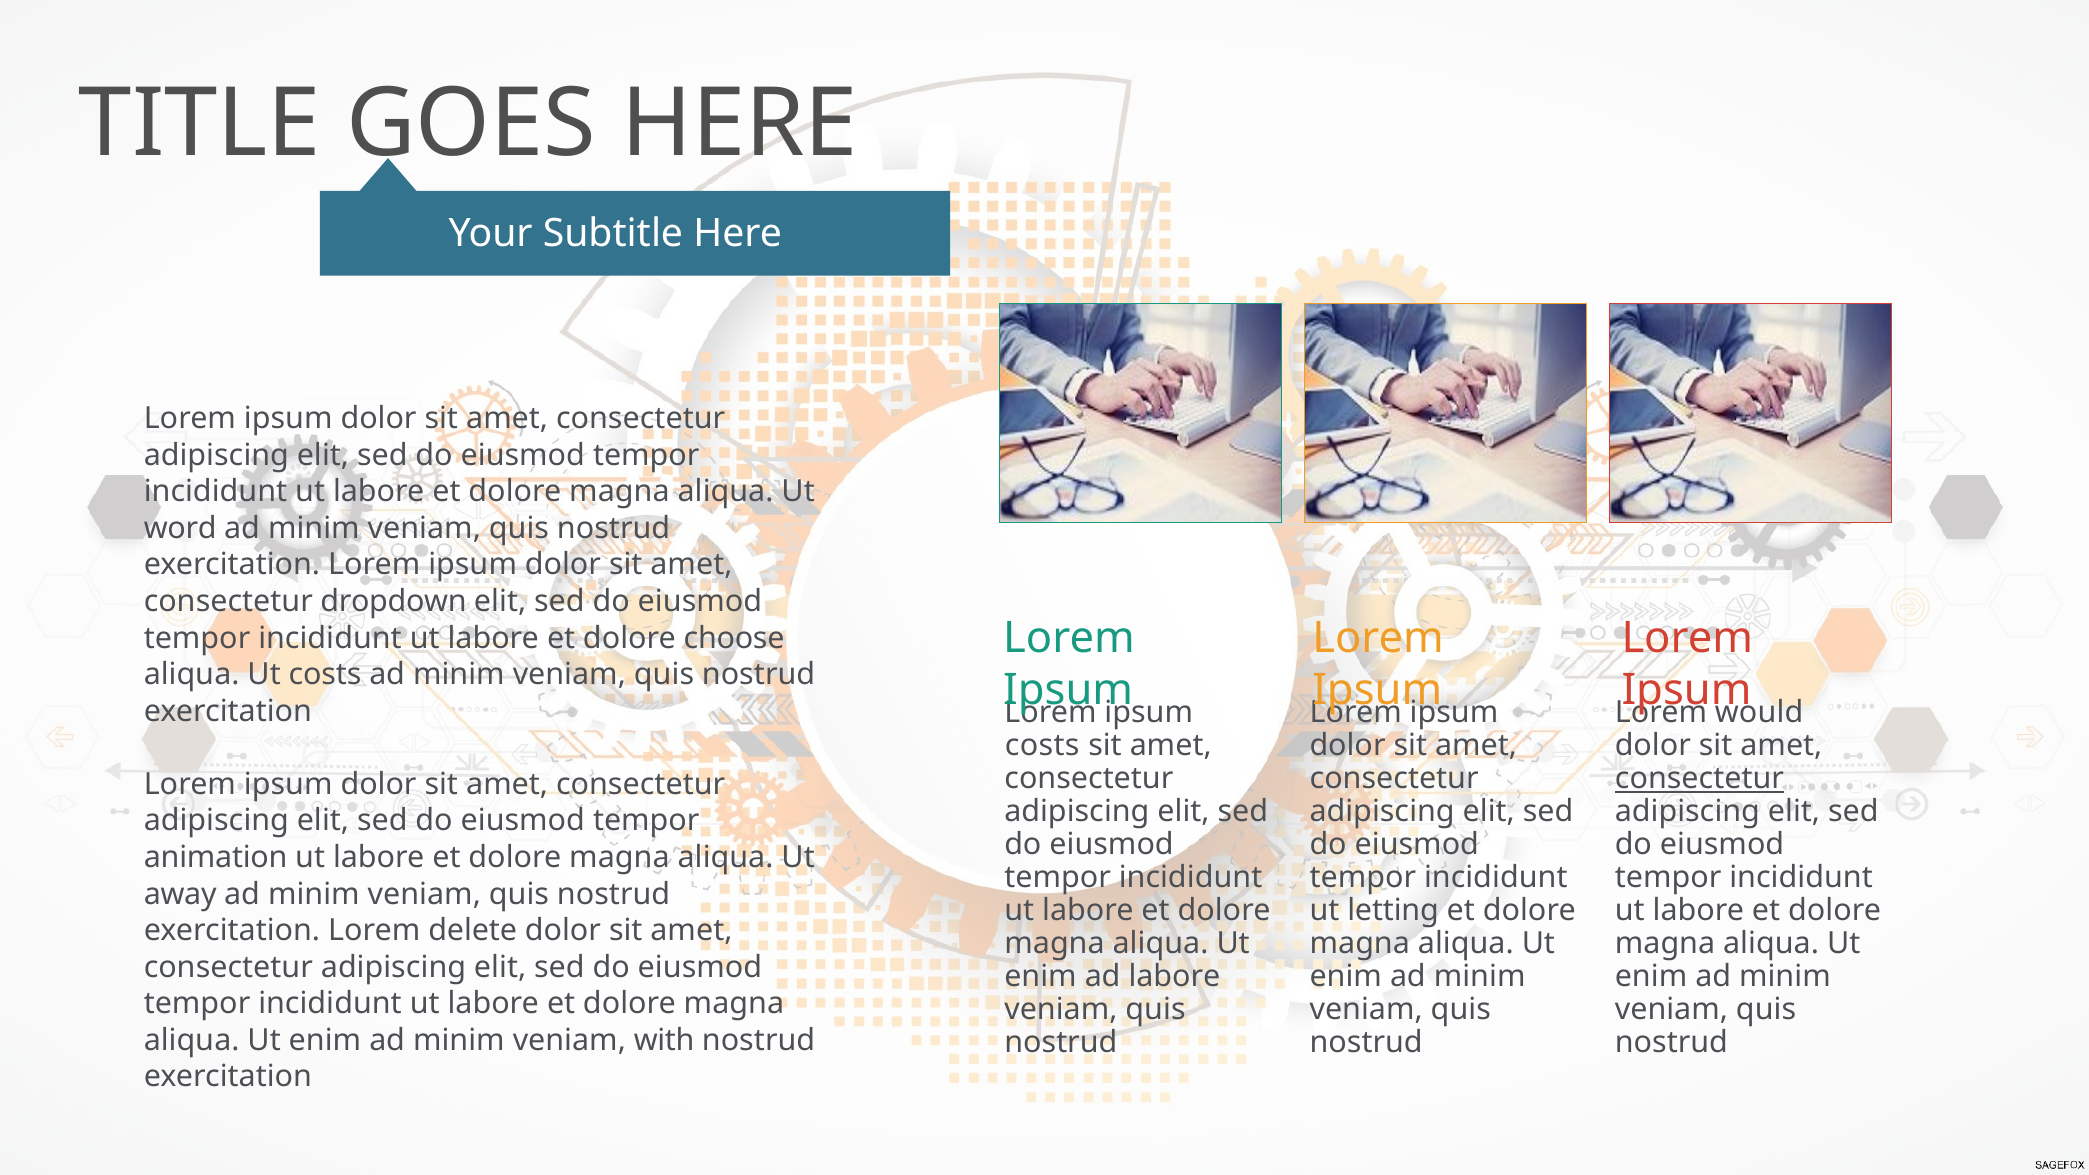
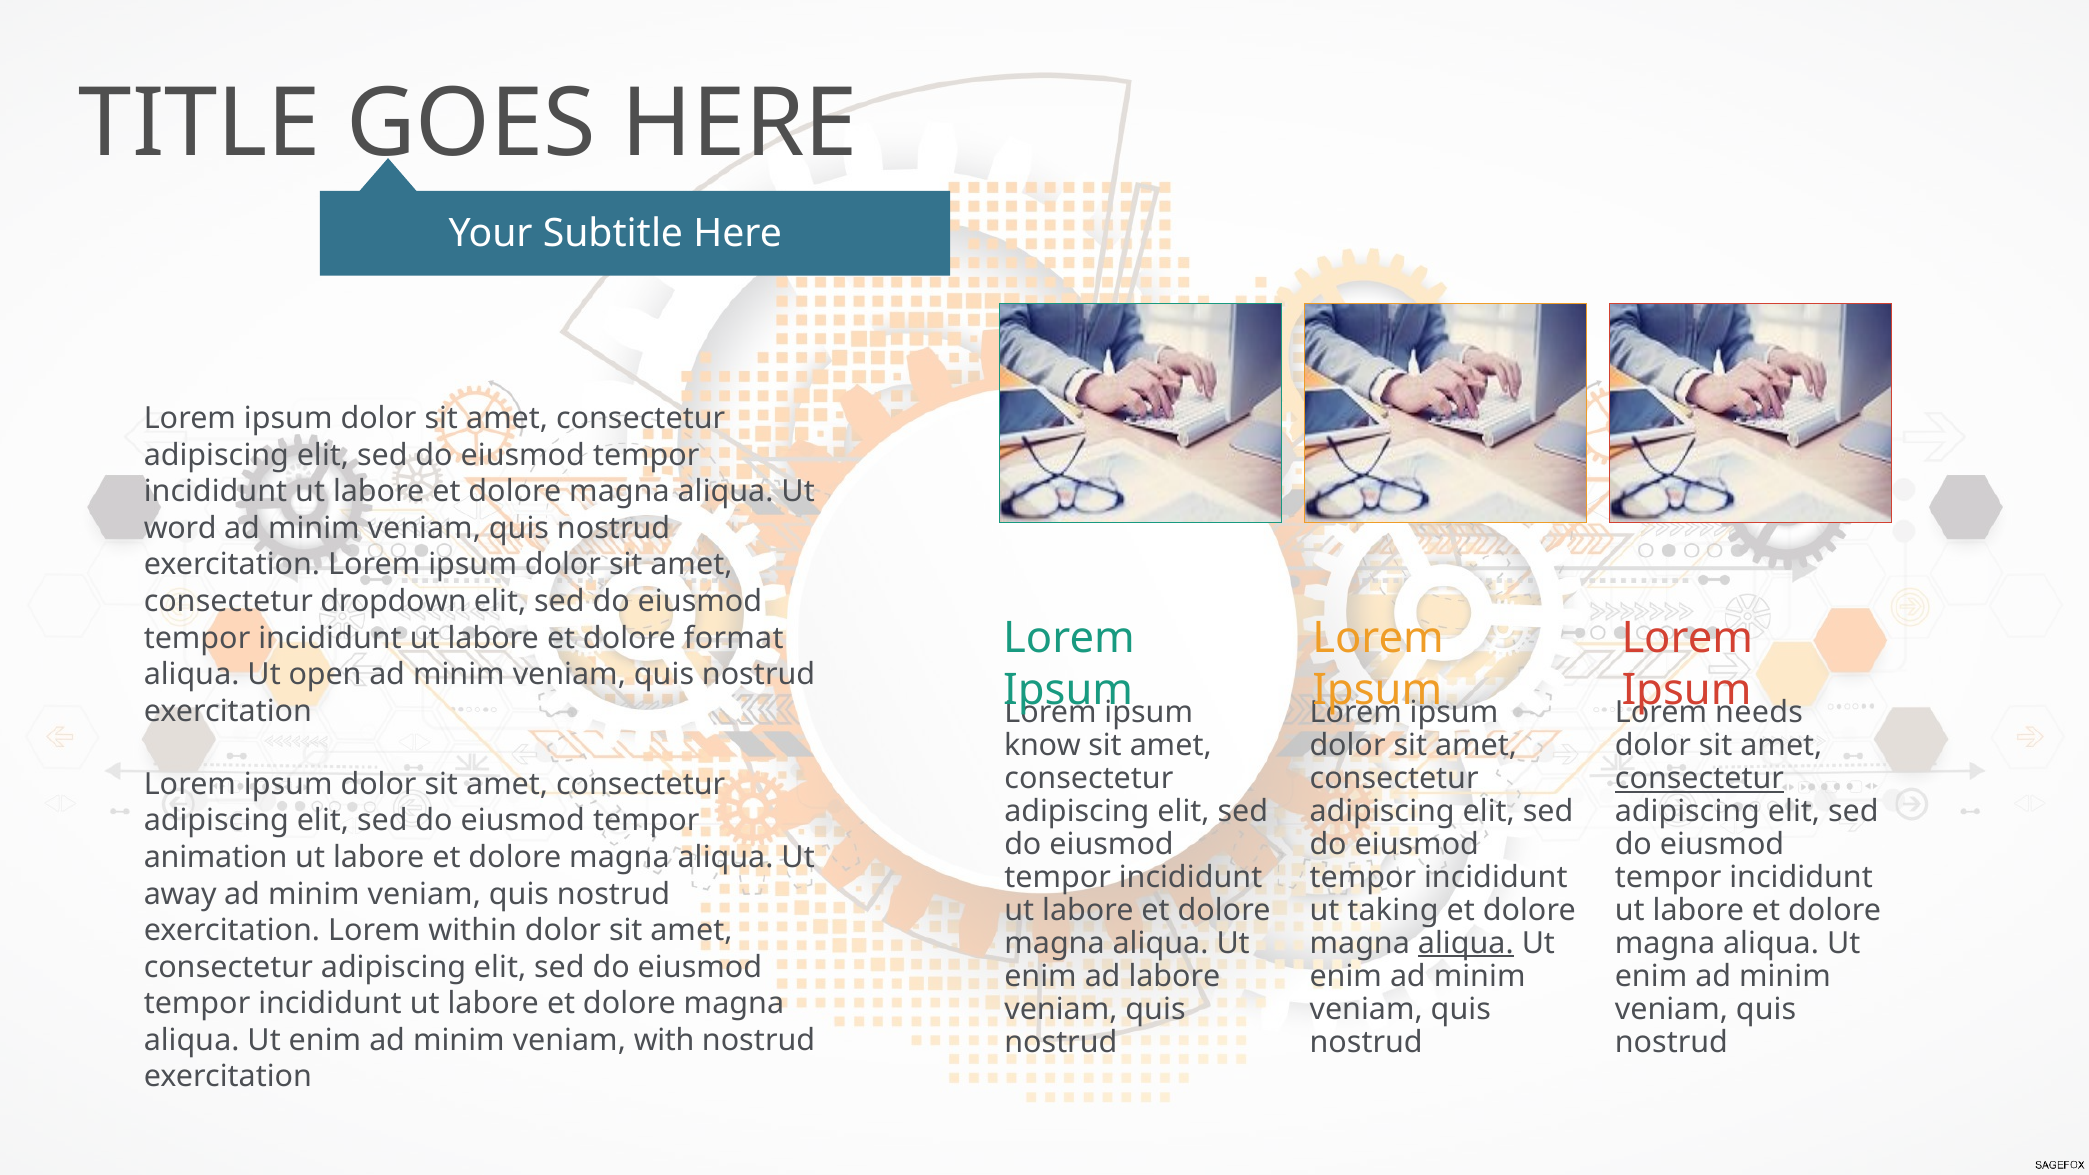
choose: choose -> format (734, 638)
Ut costs: costs -> open (325, 675)
would: would -> needs (1759, 713)
costs: costs -> know (1043, 746)
letting: letting -> taking (1393, 910)
delete: delete -> within (473, 931)
aliqua underline: none -> present (1466, 943)
